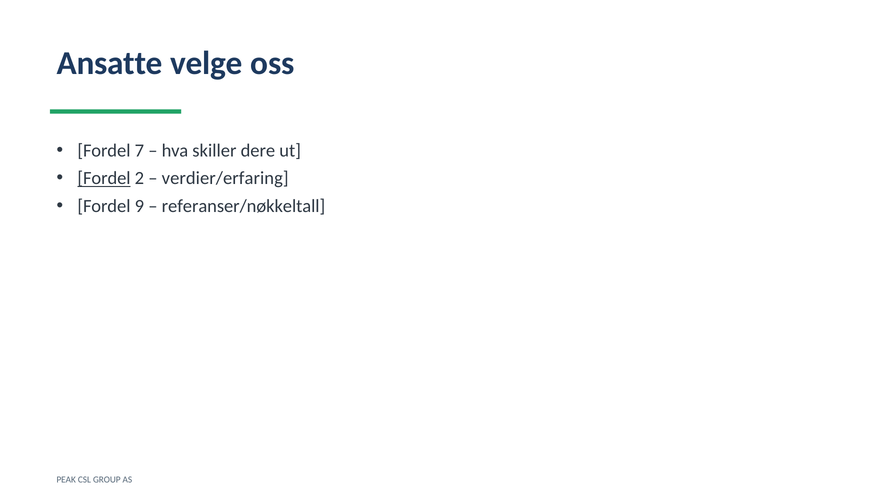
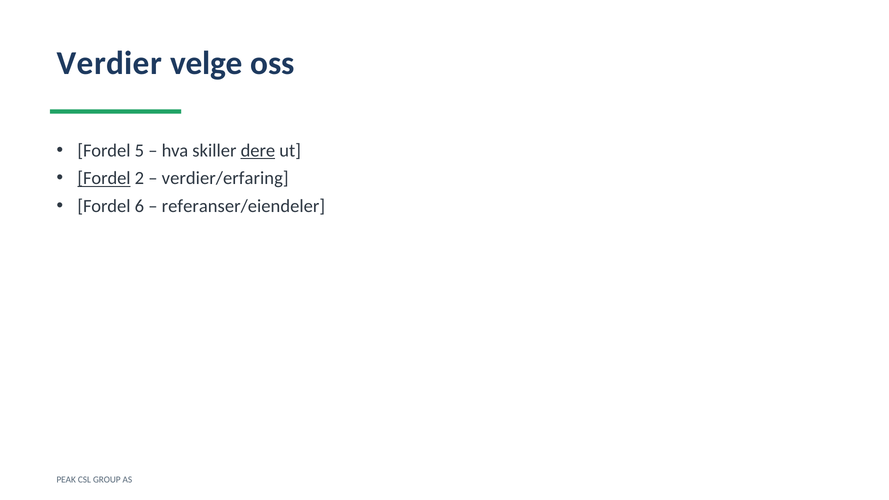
Ansatte: Ansatte -> Verdier (109, 63)
7: 7 -> 5 (139, 151)
dere underline: none -> present (258, 151)
9: 9 -> 6 (139, 206)
referanser/nøkkeltall: referanser/nøkkeltall -> referanser/eiendeler (243, 206)
